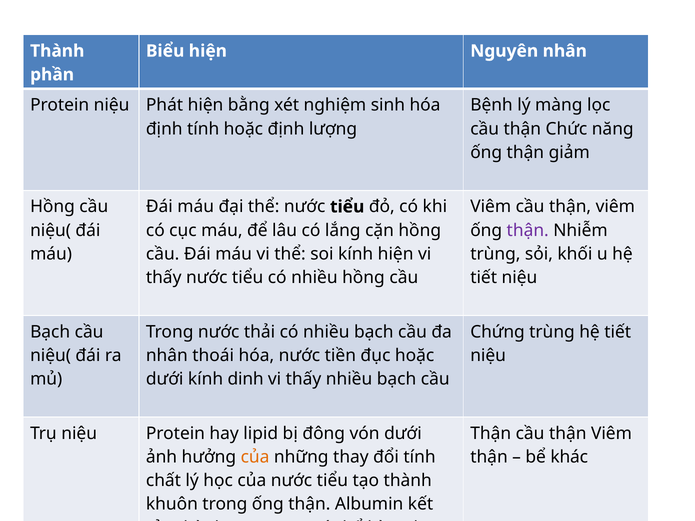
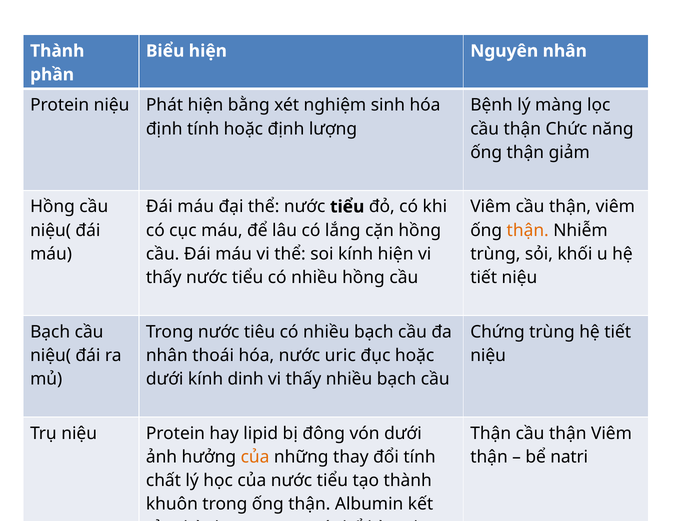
thận colour: purple -> orange (528, 230)
thải: thải -> tiêu (260, 332)
tiền: tiền -> uric (340, 356)
khác: khác -> natri (569, 457)
